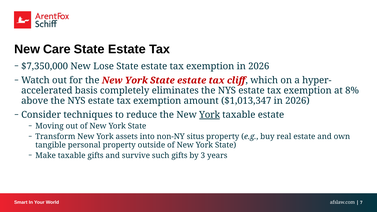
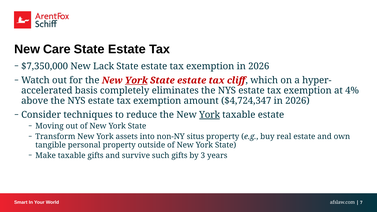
Lose: Lose -> Lack (104, 66)
York underline: none -> present (136, 80)
8%: 8% -> 4% (352, 91)
$1,013,347: $1,013,347 -> $4,724,347 (246, 101)
